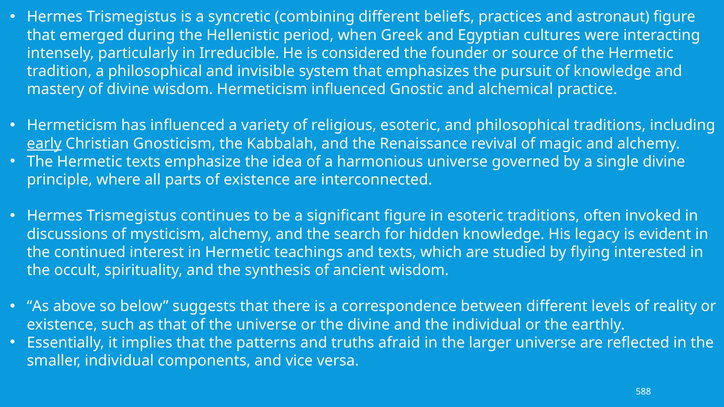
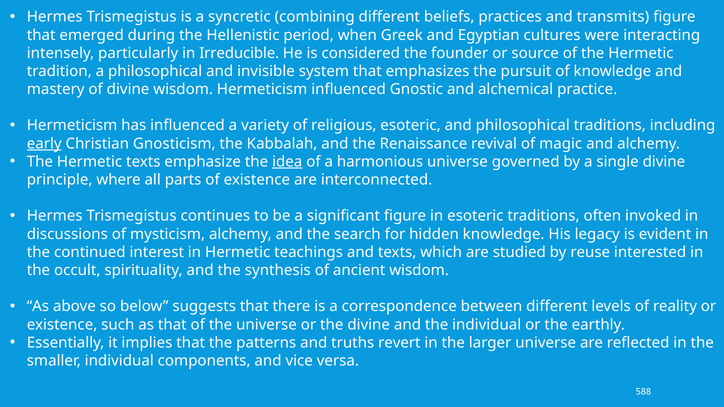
astronaut: astronaut -> transmits (613, 17)
idea underline: none -> present (287, 162)
flying: flying -> reuse (590, 252)
afraid: afraid -> revert (399, 343)
